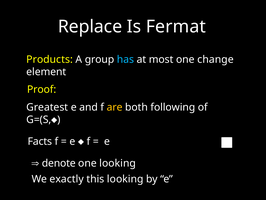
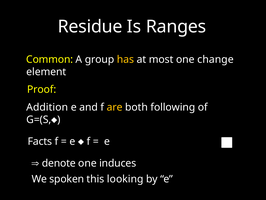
Replace: Replace -> Residue (90, 27)
Fermat: Fermat -> Ranges (176, 27)
Products: Products -> Common (50, 59)
has colour: light blue -> yellow (125, 59)
Greatest: Greatest -> Addition (47, 107)
one looking: looking -> induces (118, 163)
exactly: exactly -> spoken (67, 179)
